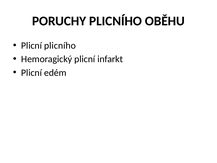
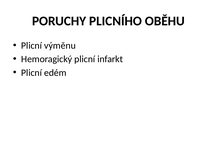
Plicní plicního: plicního -> výměnu (60, 46)
